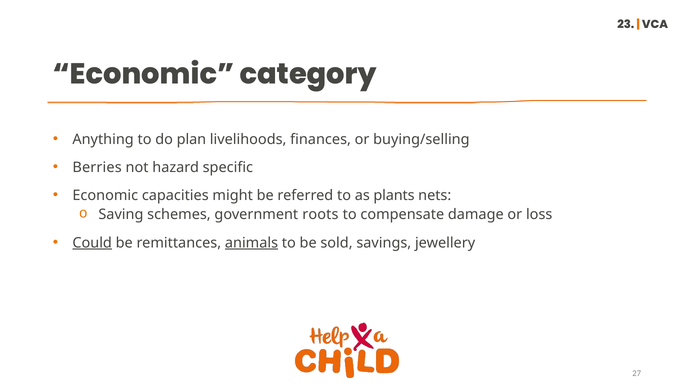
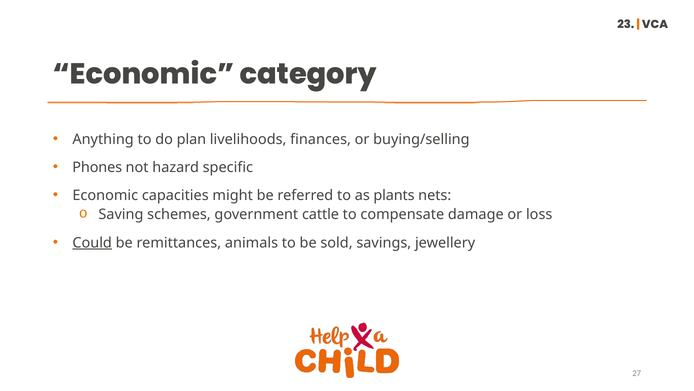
Berries: Berries -> Phones (97, 167)
roots: roots -> cattle (320, 214)
animals underline: present -> none (252, 243)
